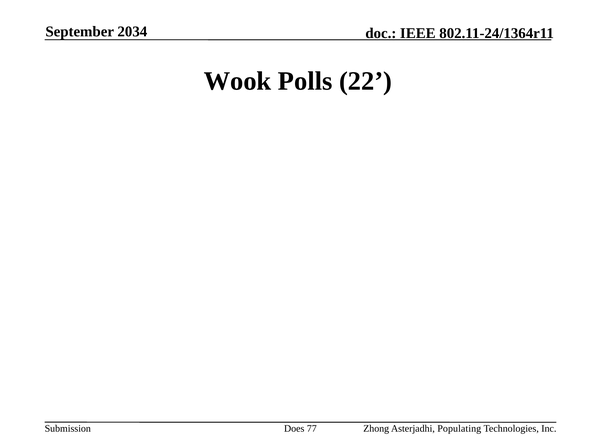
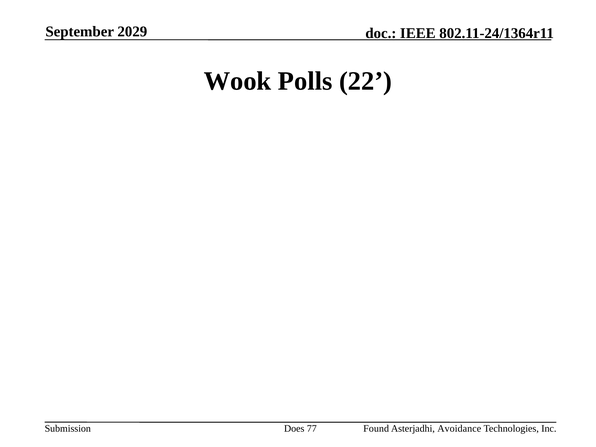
2034: 2034 -> 2029 (132, 32)
Zhong: Zhong -> Found (376, 429)
Populating: Populating -> Avoidance (459, 429)
